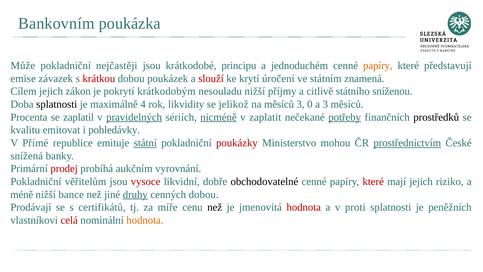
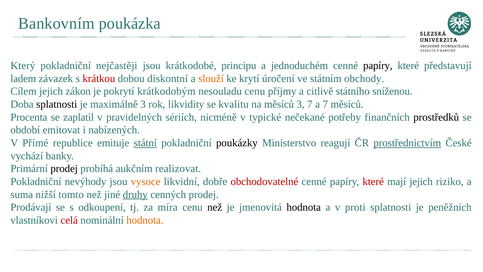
Může: Může -> Který (23, 66)
papíry colour: orange -> black (378, 66)
emise: emise -> ladem (23, 78)
poukázek: poukázek -> diskontní (168, 78)
slouží colour: red -> orange (211, 78)
znamená: znamená -> obchody (364, 78)
nesouladu nižší: nižší -> cenu (255, 91)
maximálně 4: 4 -> 3 (143, 104)
jelikož: jelikož -> kvalitu (234, 104)
3 0: 0 -> 7 (310, 104)
a 3: 3 -> 7 (325, 104)
pravidelných underline: present -> none (134, 117)
nicméně underline: present -> none (219, 117)
zaplatit: zaplatit -> typické (265, 117)
potřeby underline: present -> none (345, 117)
kvalitu: kvalitu -> období (25, 130)
pohledávky: pohledávky -> nabízených (114, 130)
poukázky colour: red -> black (237, 143)
mohou: mohou -> reagují (335, 143)
snížená: snížená -> vychází (27, 156)
prodej colour: red -> black (64, 169)
vyrovnání: vyrovnání -> realizovat (178, 169)
věřitelům: věřitelům -> nevýhody (86, 181)
vysoce colour: red -> orange (146, 181)
obchodovatelné colour: black -> red (264, 181)
méně: méně -> suma (22, 194)
bance: bance -> tomto (71, 194)
cenných dobou: dobou -> prodej (204, 194)
certifikátů: certifikátů -> odkoupení (102, 207)
míře: míře -> míra (168, 207)
hodnota colour: red -> black (304, 207)
